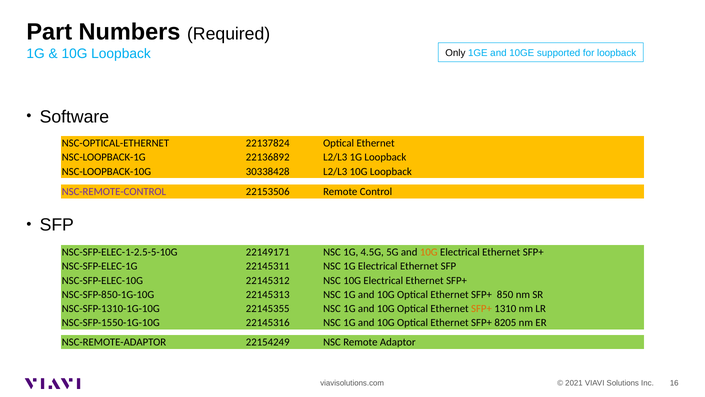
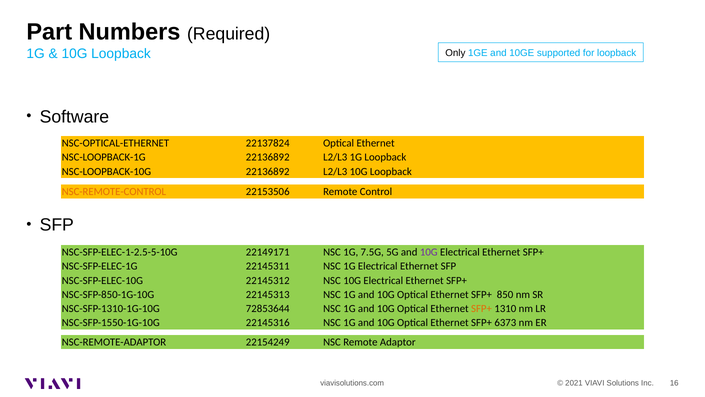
NSC-LOOPBACK-10G 30338428: 30338428 -> 22136892 (268, 171)
NSC-REMOTE-CONTROL colour: purple -> orange (114, 192)
4.5G: 4.5G -> 7.5G (372, 252)
10G colour: orange -> purple (429, 252)
22145355: 22145355 -> 72853644 (268, 308)
8205: 8205 -> 6373 (505, 322)
